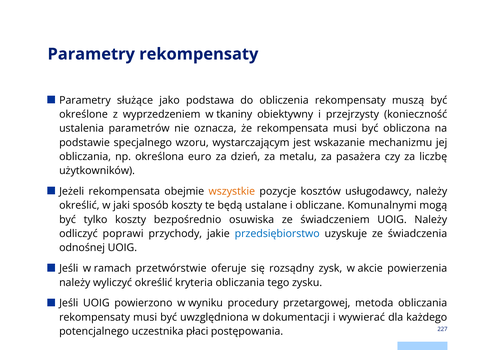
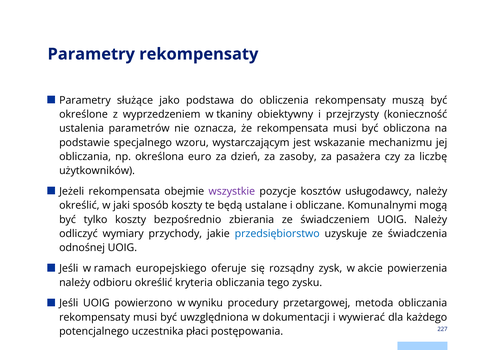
metalu: metalu -> zasoby (298, 157)
wszystkie colour: orange -> purple (232, 191)
osuwiska: osuwiska -> zbierania (252, 220)
poprawi: poprawi -> wymiary (123, 234)
przetwórstwie: przetwórstwie -> europejskiego (171, 268)
wyliczyć: wyliczyć -> odbioru (113, 283)
